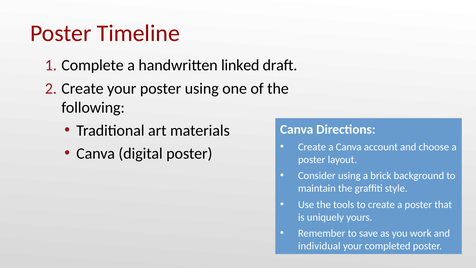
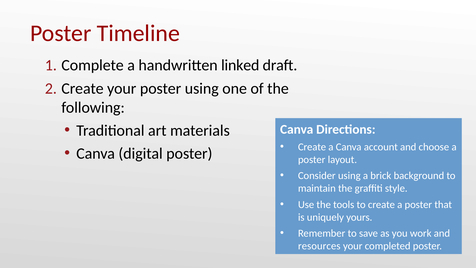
individual: individual -> resources (319, 246)
